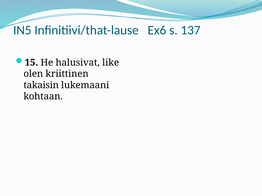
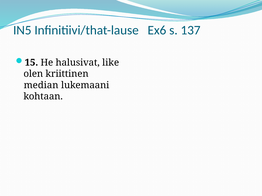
takaisin: takaisin -> median (41, 85)
